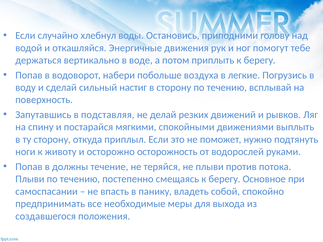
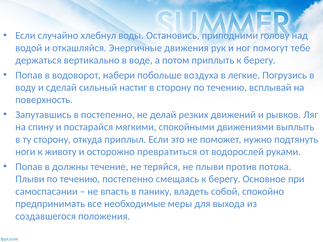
в подставляя: подставляя -> постепенно (108, 115)
осторожность: осторожность -> превратиться (167, 152)
